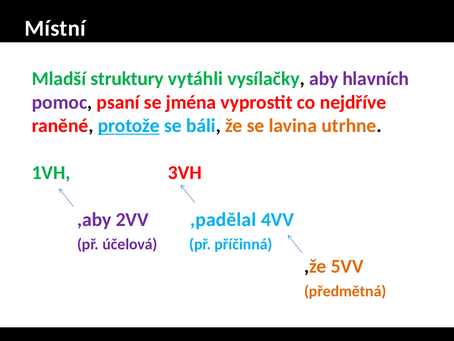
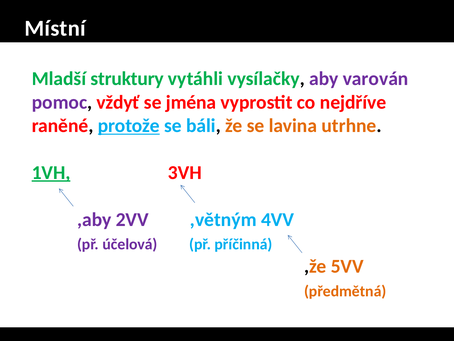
hlavních: hlavních -> varován (376, 79)
psaní: psaní -> vždyť (118, 102)
1VH underline: none -> present (51, 172)
,padělal: ,padělal -> ,větným (223, 219)
